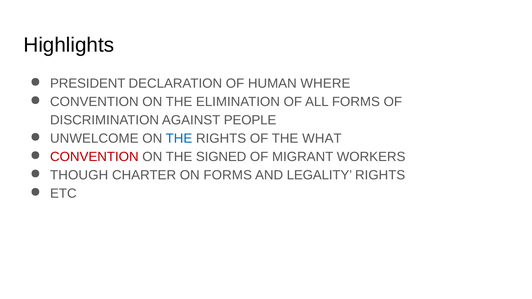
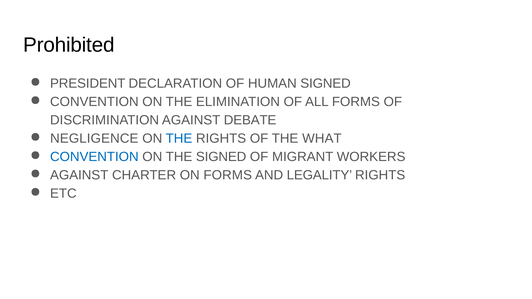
Highlights: Highlights -> Prohibited (69, 45)
HUMAN WHERE: WHERE -> SIGNED (326, 84)
PEOPLE: PEOPLE -> DEBATE (250, 120)
UNWELCOME: UNWELCOME -> NEGLIGENCE (94, 139)
CONVENTION colour: red -> blue (94, 157)
THOUGH: THOUGH -> AGAINST (79, 175)
